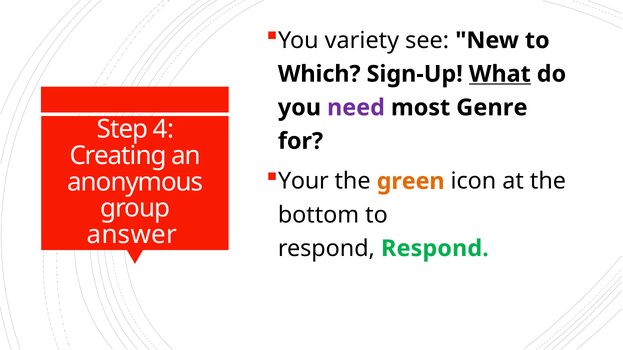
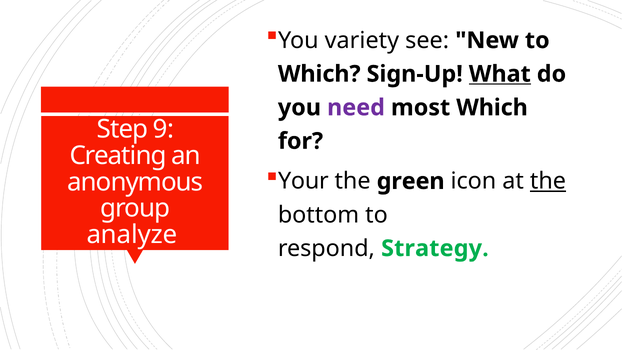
most Genre: Genre -> Which (492, 108)
4: 4 -> 9 (163, 129)
green colour: orange -> black (411, 181)
the underline: none -> present (548, 181)
answer: answer -> analyze (132, 235)
respond Respond: Respond -> Strategy (435, 249)
